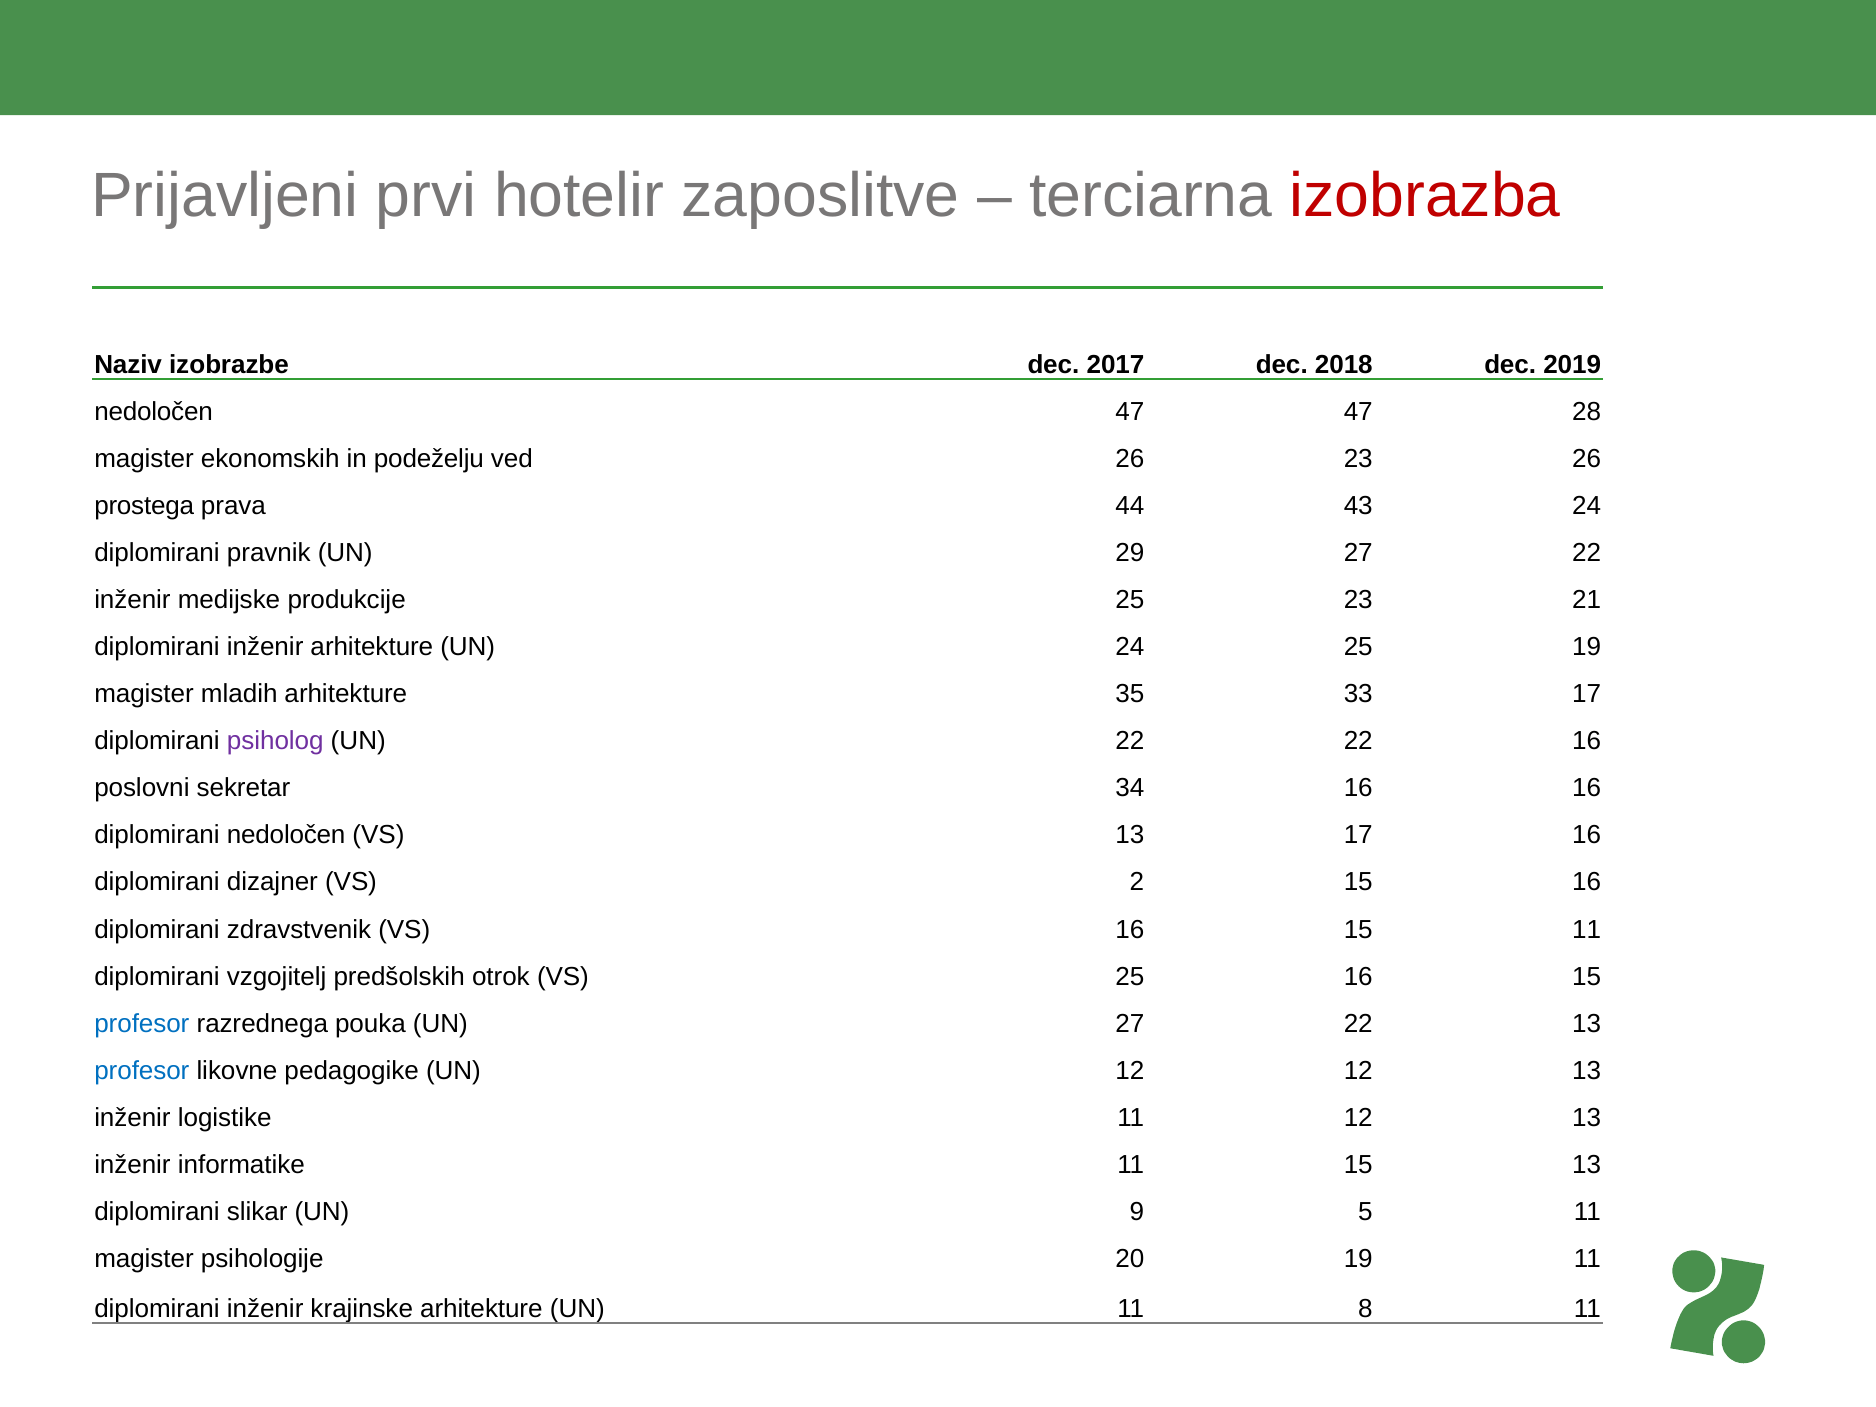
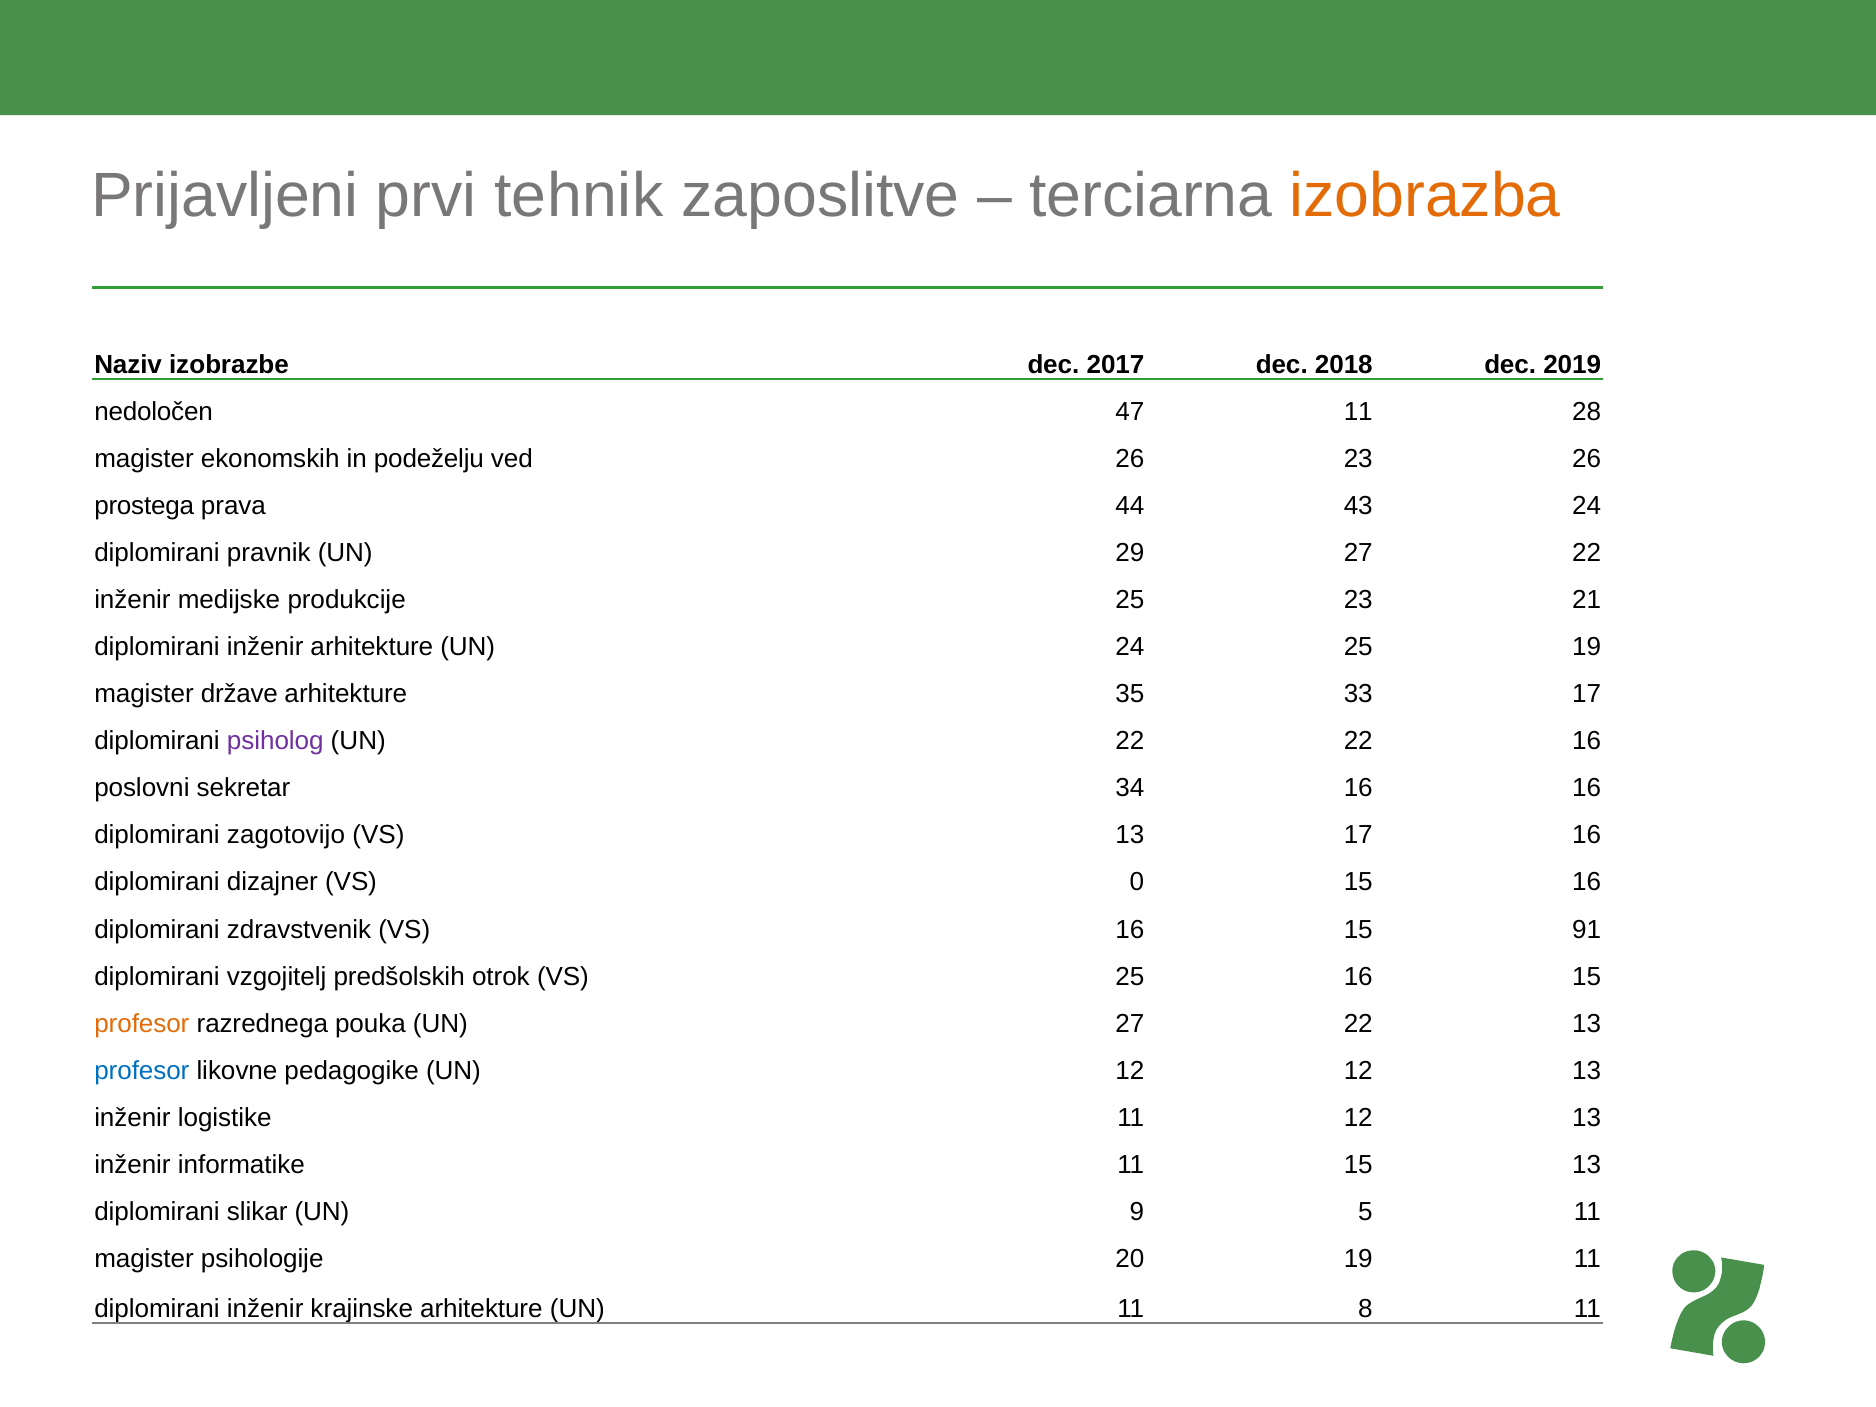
hotelir: hotelir -> tehnik (579, 196)
izobrazba colour: red -> orange (1425, 196)
47 47: 47 -> 11 (1358, 412)
mladih: mladih -> države (239, 694)
diplomirani nedoločen: nedoločen -> zagotovijo (286, 835)
2: 2 -> 0 (1137, 882)
15 11: 11 -> 91 (1587, 929)
profesor colour: blue -> orange (142, 1023)
